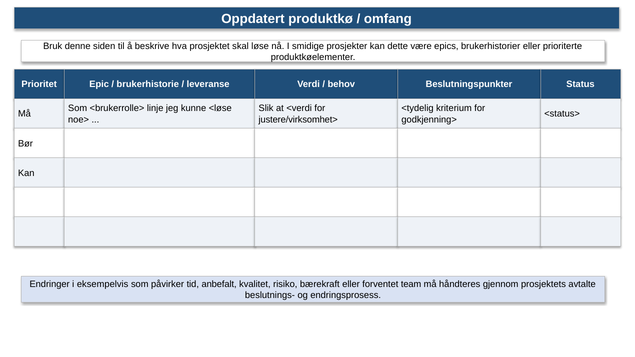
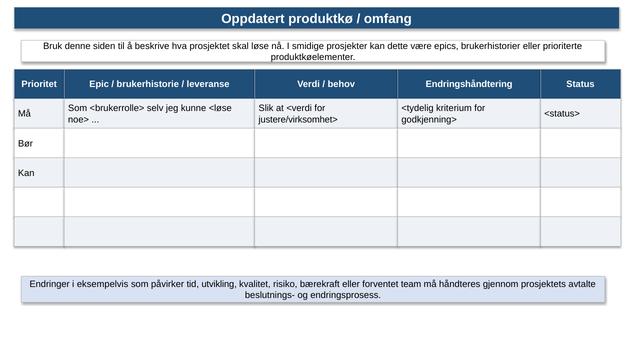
Beslutningspunkter: Beslutningspunkter -> Endringshåndtering (469, 84)
linje: linje -> selv (155, 108)
anbefalt: anbefalt -> utvikling (219, 284)
